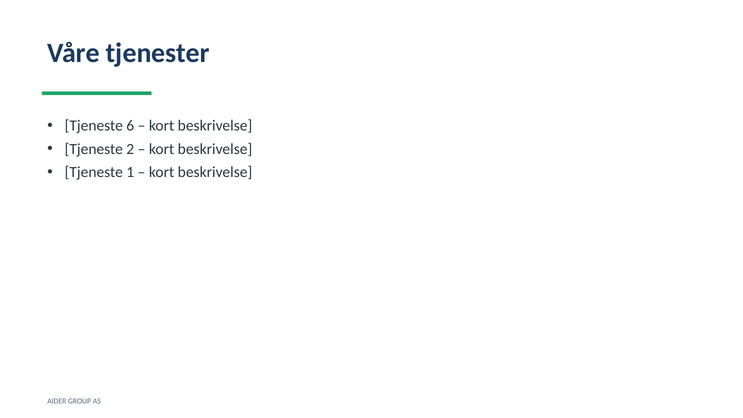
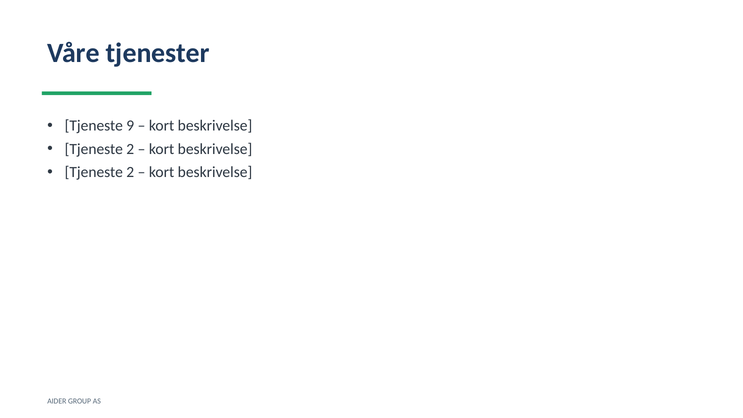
6: 6 -> 9 (130, 126)
1: 1 -> 2 (130, 172)
